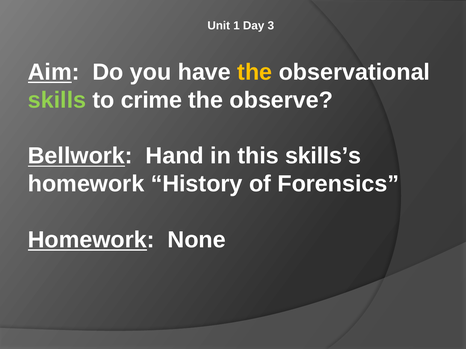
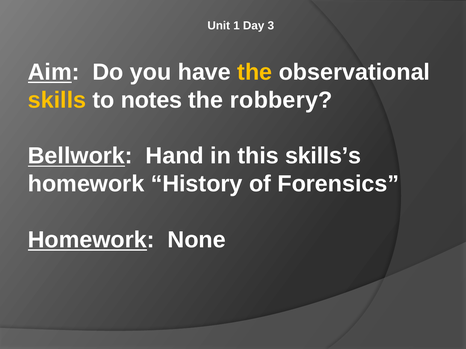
skills colour: light green -> yellow (57, 100)
crime: crime -> notes (151, 100)
observe: observe -> robbery (281, 100)
